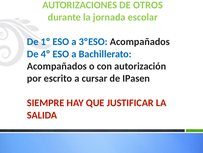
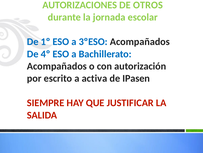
cursar: cursar -> activa (94, 78)
